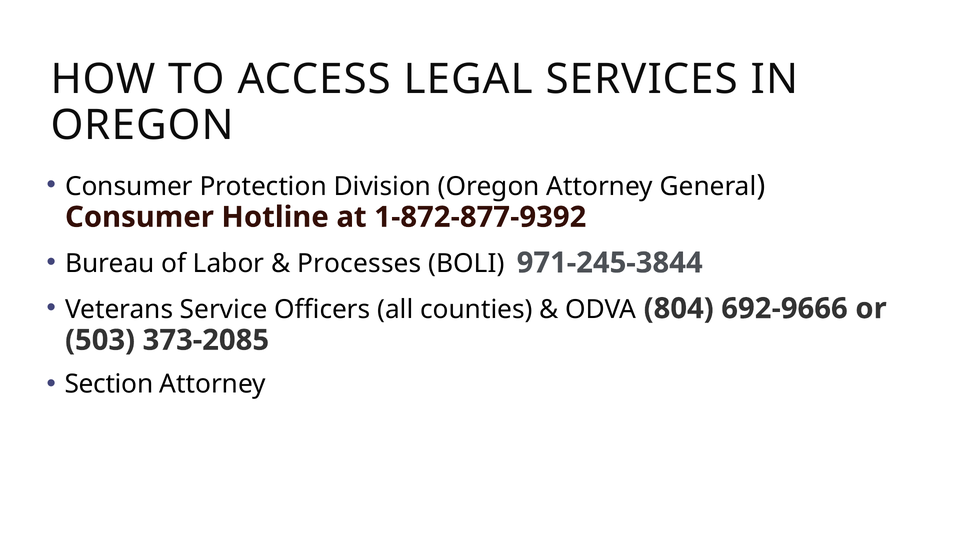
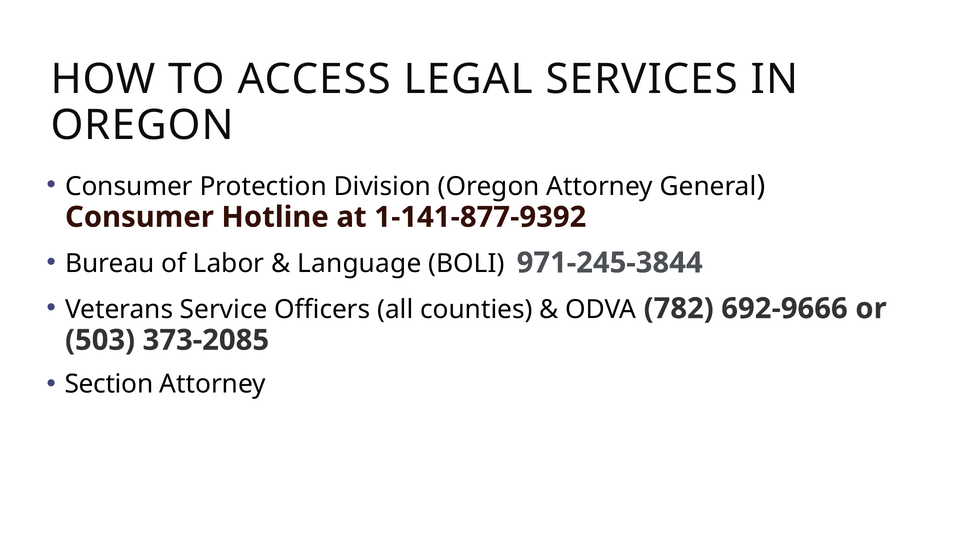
1-872-877-9392: 1-872-877-9392 -> 1-141-877-9392 (480, 217)
Processes: Processes -> Language (359, 264)
804: 804 -> 782 (679, 309)
